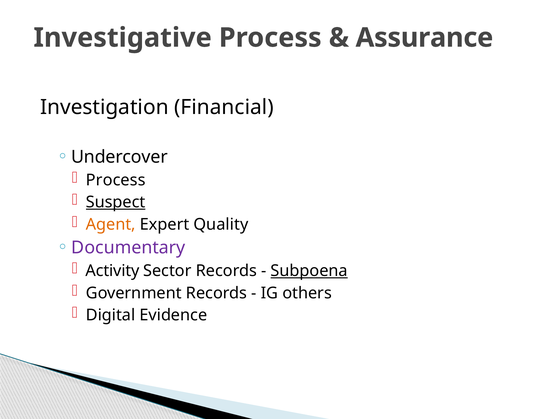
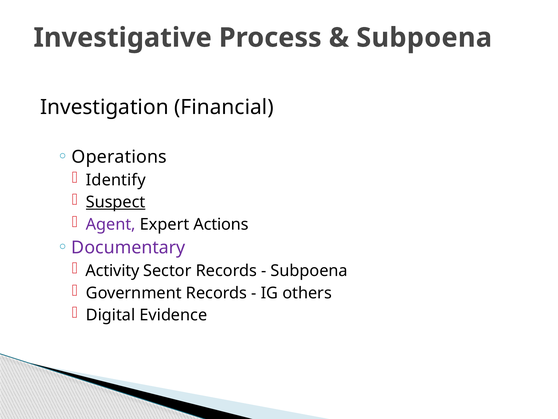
Assurance: Assurance -> Subpoena (424, 38)
Undercover: Undercover -> Operations (119, 157)
Process: Process -> Identify (116, 180)
Agent colour: orange -> purple (111, 224)
Quality: Quality -> Actions (221, 224)
Subpoena underline: present -> none (309, 270)
